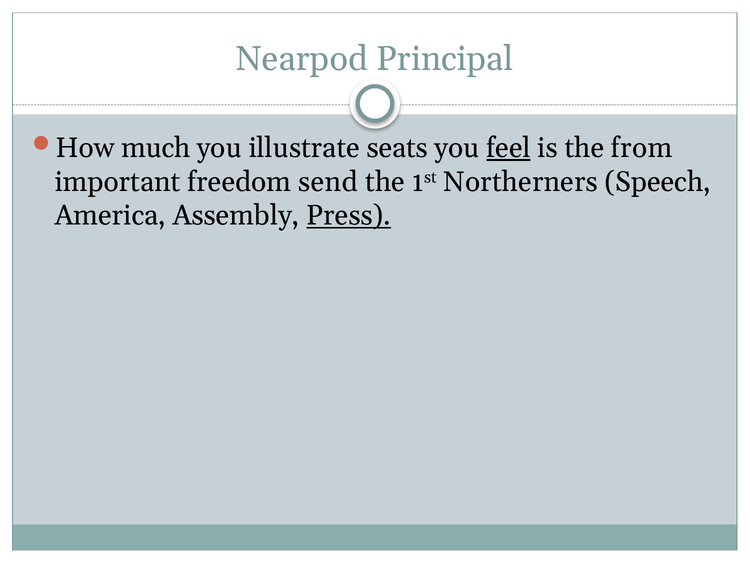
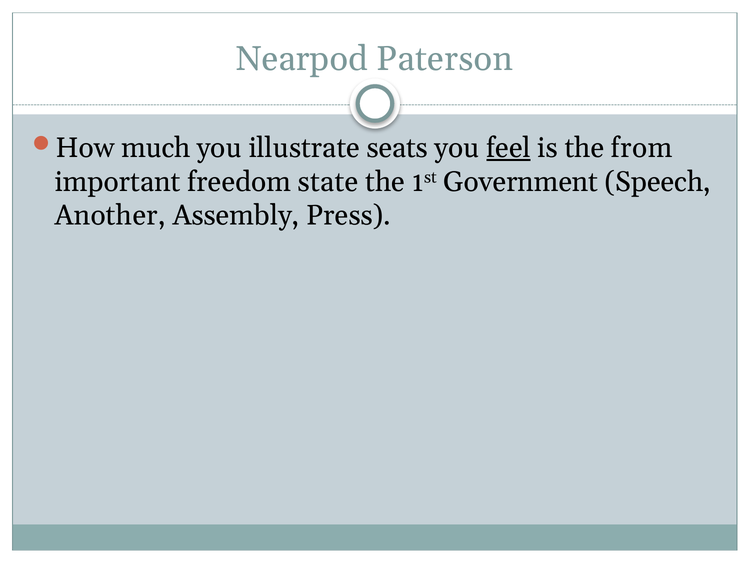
Principal: Principal -> Paterson (445, 59)
send: send -> state (328, 182)
Northerners: Northerners -> Government (521, 182)
America: America -> Another (110, 215)
Press underline: present -> none (349, 215)
